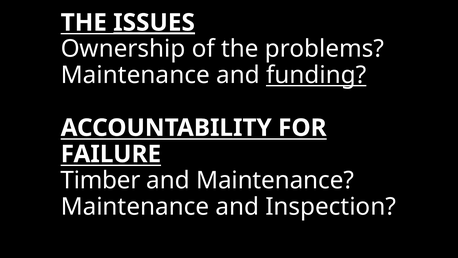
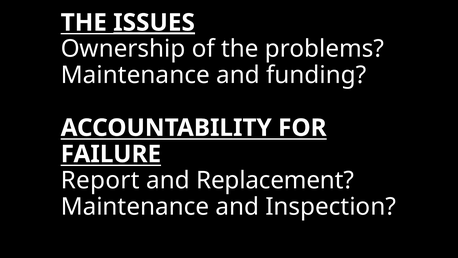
funding underline: present -> none (316, 75)
Timber: Timber -> Report (100, 180)
and Maintenance: Maintenance -> Replacement (275, 180)
